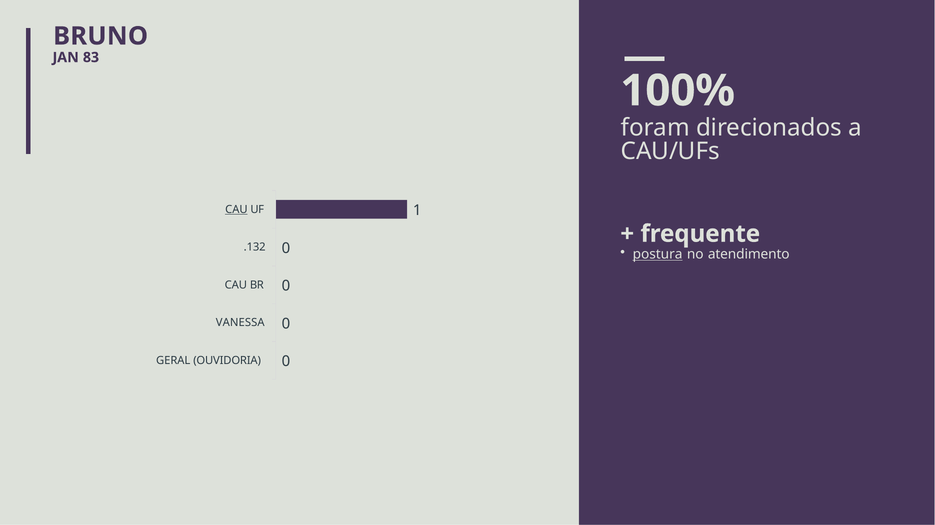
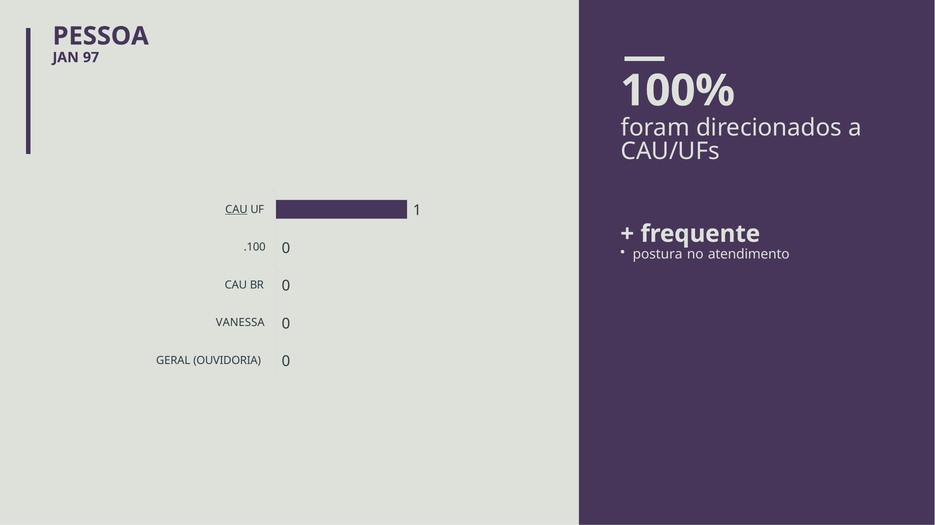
BRUNO: BRUNO -> PESSOA (101, 36)
83: 83 -> 97 (91, 57)
.132: .132 -> .100 (255, 247)
postura underline: present -> none (658, 255)
